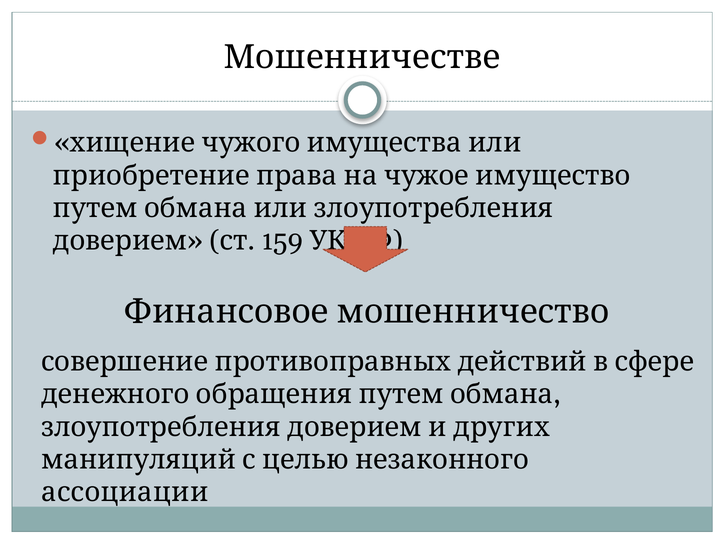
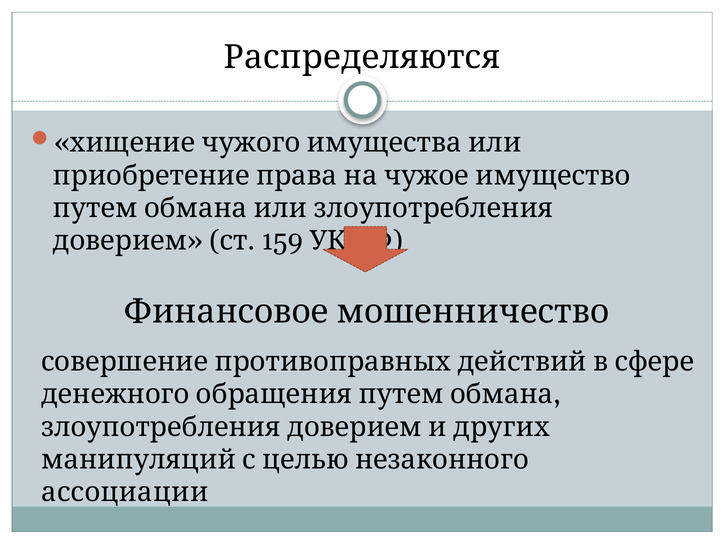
Мошенничестве: Мошенничестве -> Распределяются (362, 57)
